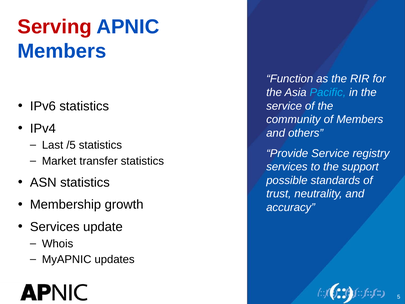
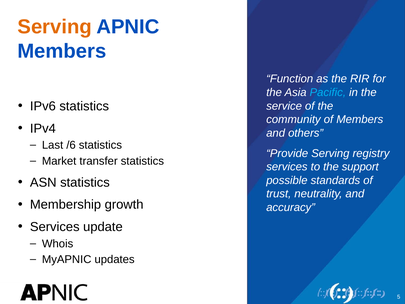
Serving colour: red -> orange (55, 27)
/5: /5 -> /6 (71, 145)
Provide Service: Service -> Serving (330, 153)
